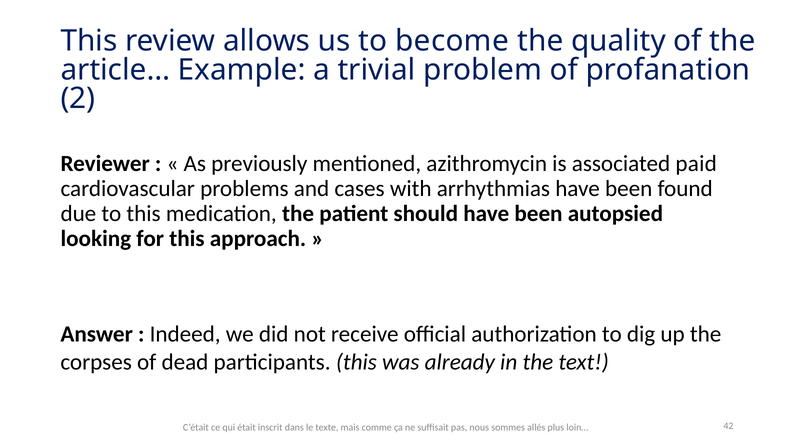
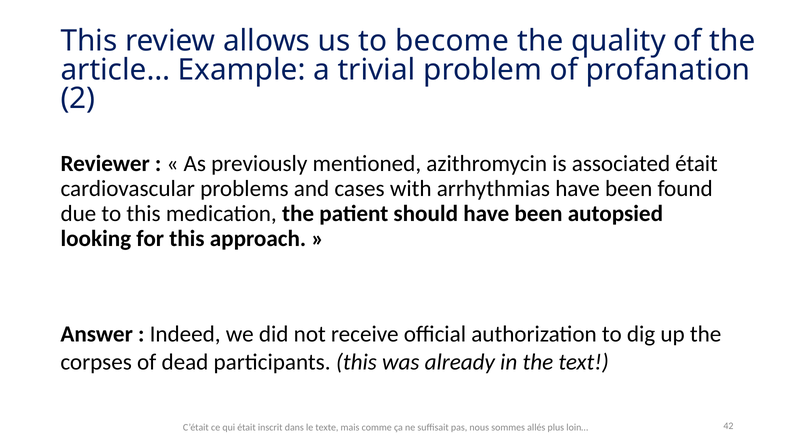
associated paid: paid -> était (696, 164)
